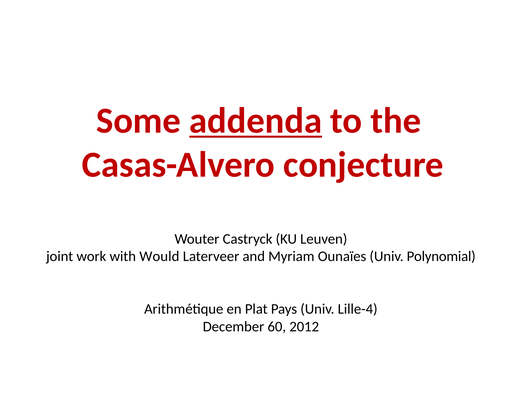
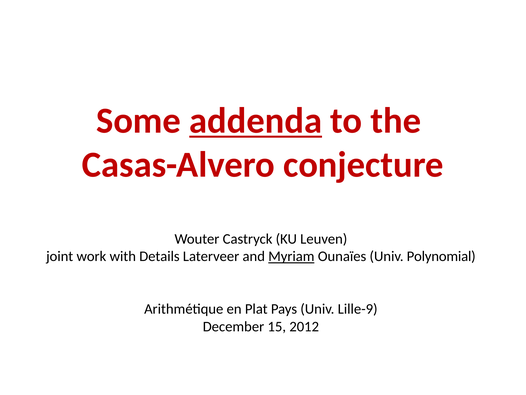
Would: Would -> Details (159, 256)
Myriam underline: none -> present (291, 256)
Lille-4: Lille-4 -> Lille-9 (358, 309)
60: 60 -> 15 (277, 326)
